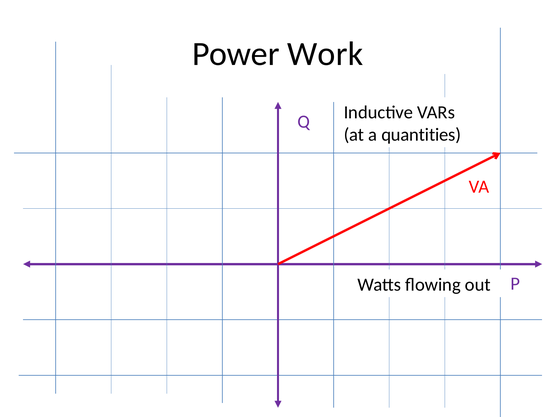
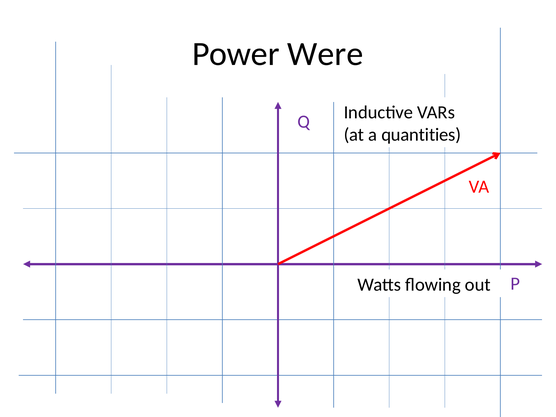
Work: Work -> Were (325, 54)
